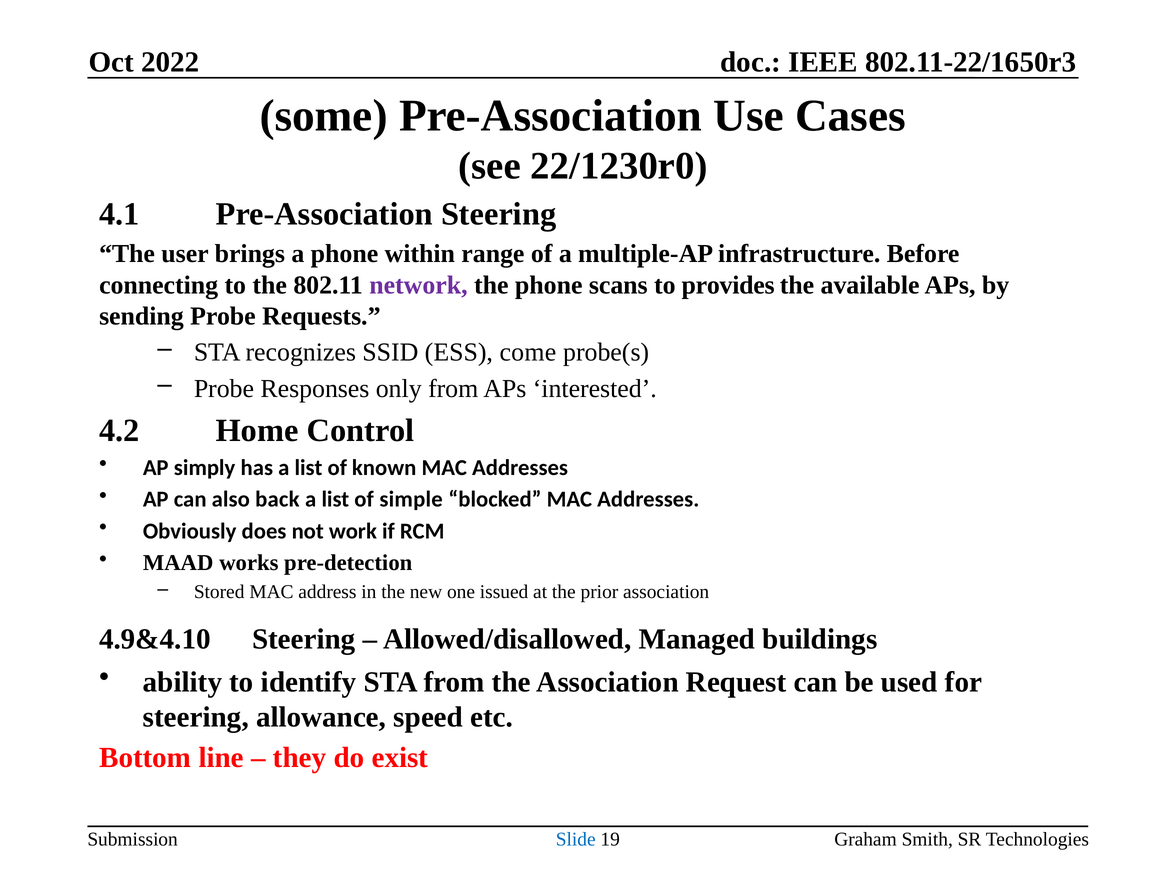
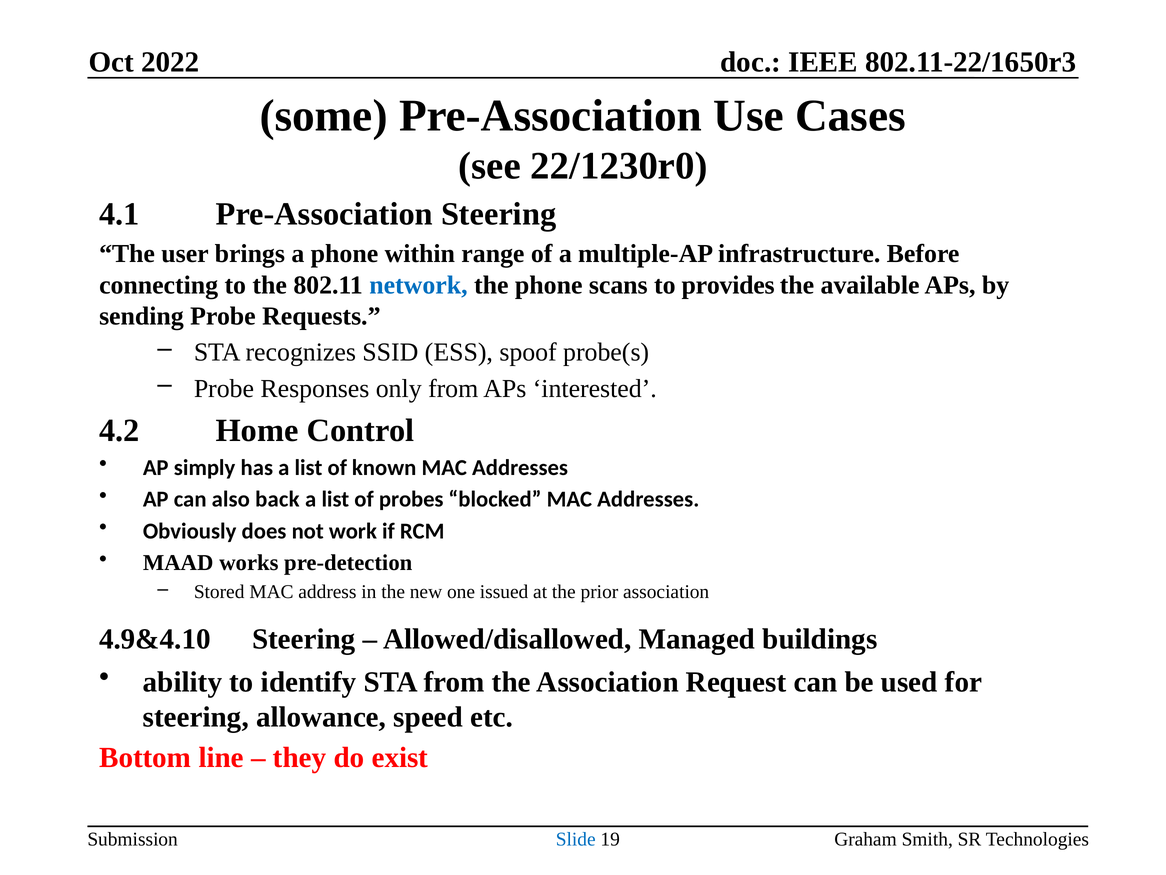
network colour: purple -> blue (418, 285)
come: come -> spoof (528, 352)
simple: simple -> probes (411, 499)
